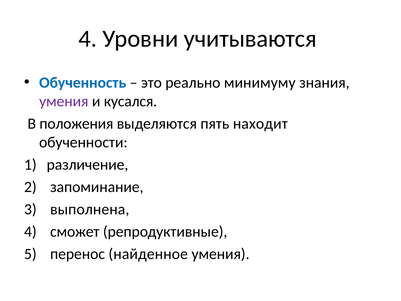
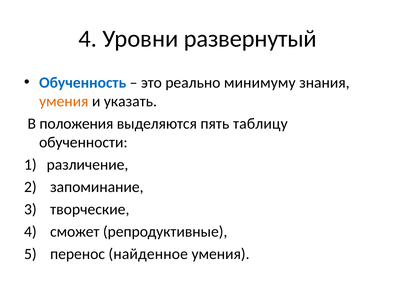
учитываются: учитываются -> развернутый (250, 39)
умения colour: purple -> orange (64, 101)
кусался: кусался -> указать (130, 101)
находит: находит -> таблицу (260, 124)
выполнена: выполнена -> творческие (90, 209)
